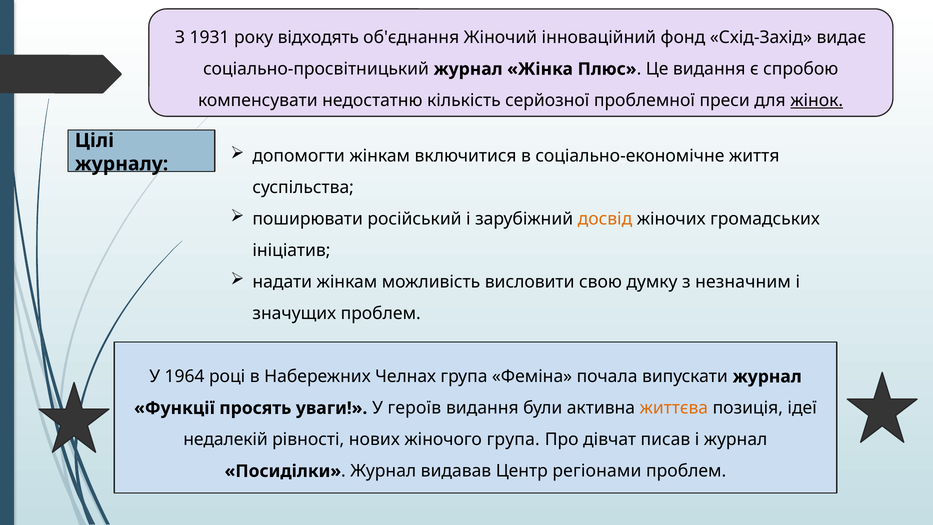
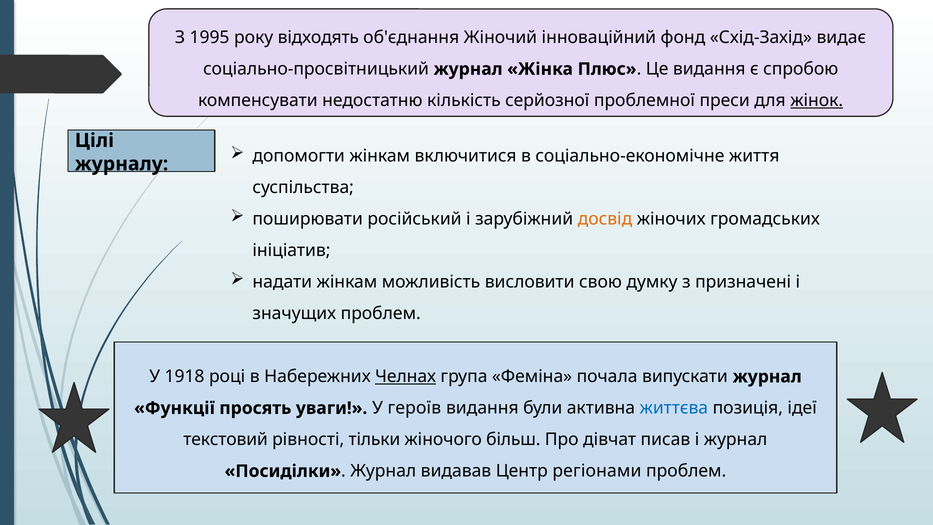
1931: 1931 -> 1995 (210, 38)
незначним: незначним -> призначені (743, 282)
1964: 1964 -> 1918 (185, 376)
Челнах underline: none -> present (406, 376)
життєва colour: orange -> blue (674, 408)
недалекій: недалекій -> текстовий (226, 439)
нових: нових -> тільки (374, 439)
жіночого група: група -> більш (513, 439)
